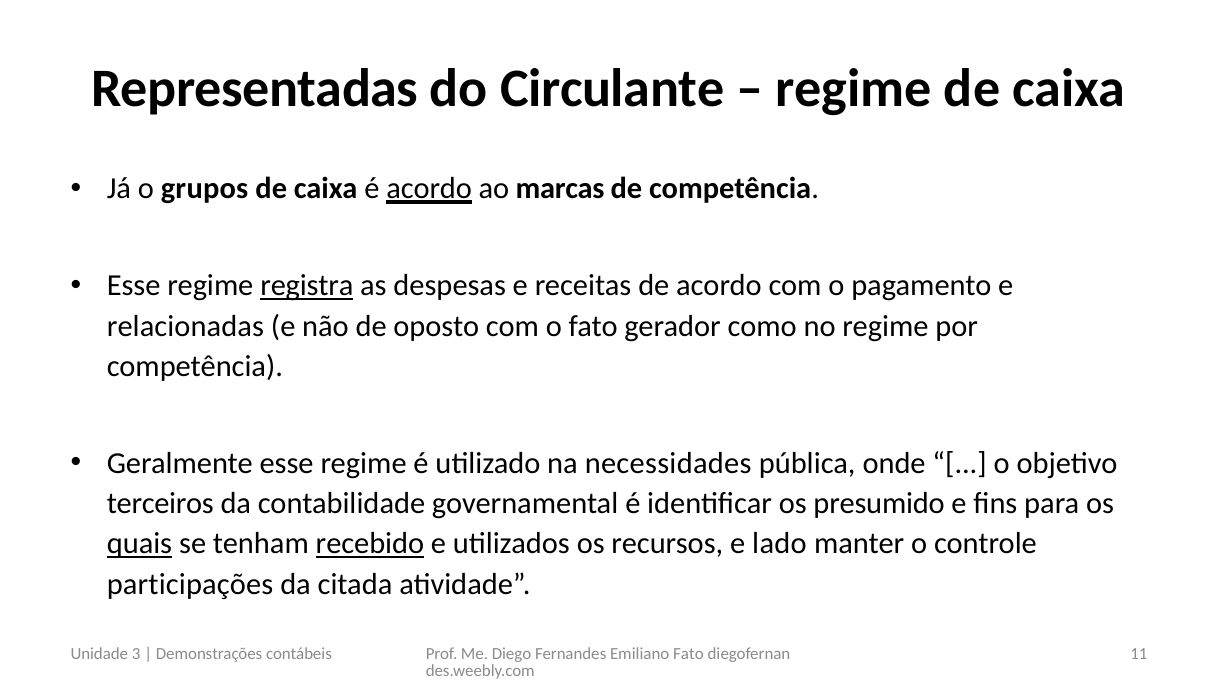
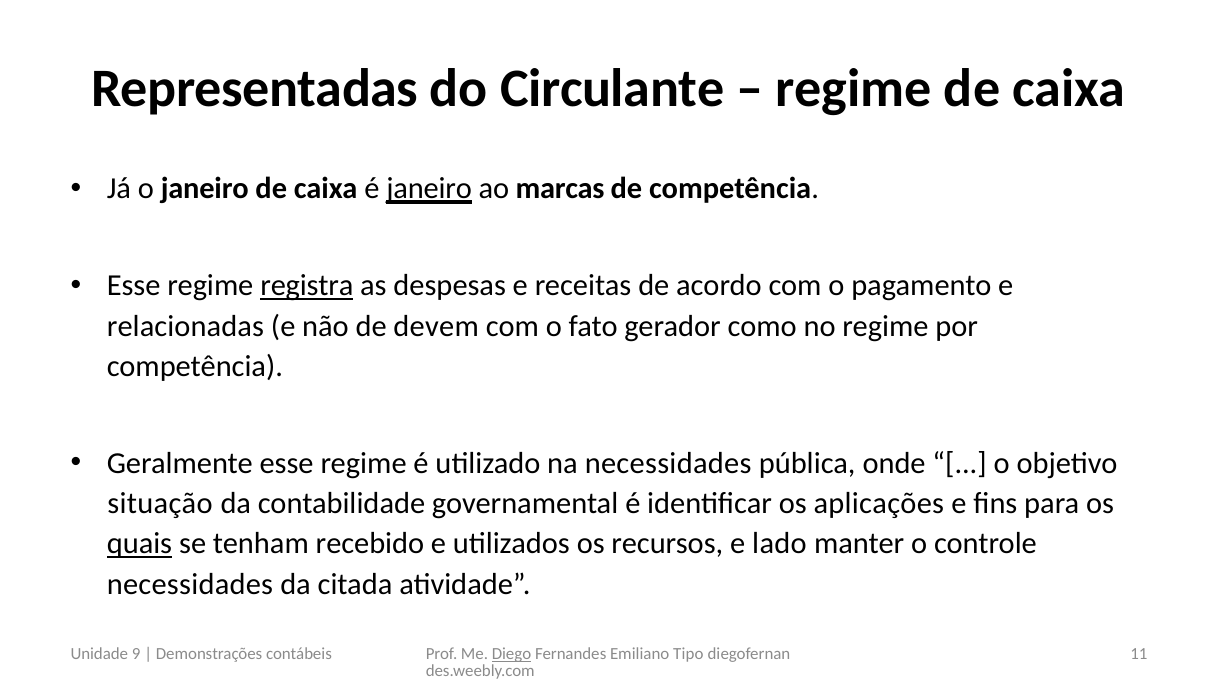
o grupos: grupos -> janeiro (205, 189)
é acordo: acordo -> janeiro (429, 189)
oposto: oposto -> devem (436, 326)
terceiros: terceiros -> situação (160, 504)
presumido: presumido -> aplicações (879, 504)
recebido underline: present -> none (370, 544)
participações: participações -> necessidades (190, 584)
3: 3 -> 9 (136, 654)
Diego underline: none -> present (511, 654)
Emiliano Fato: Fato -> Tipo (688, 654)
